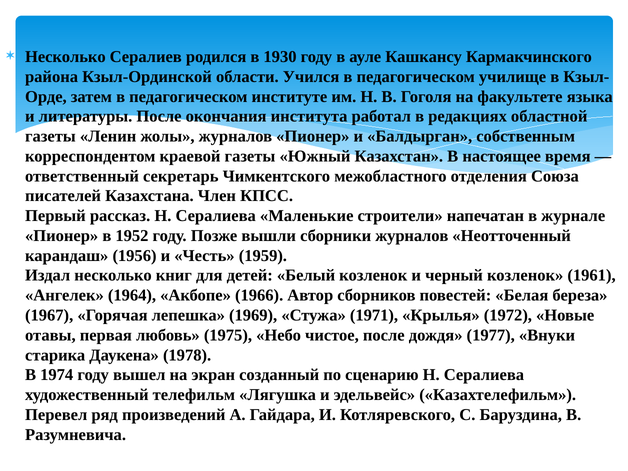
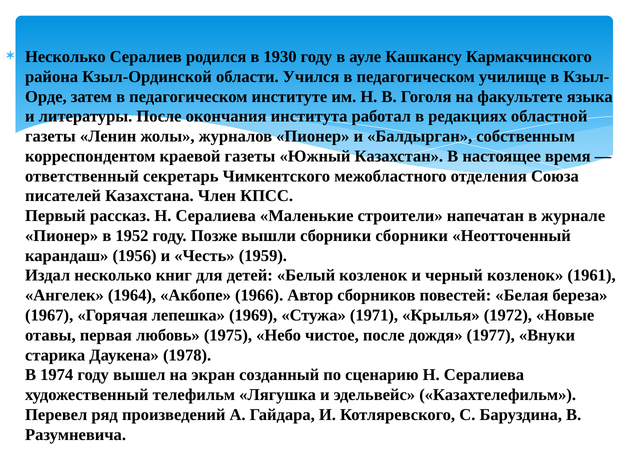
сборники журналов: журналов -> сборники (412, 236)
